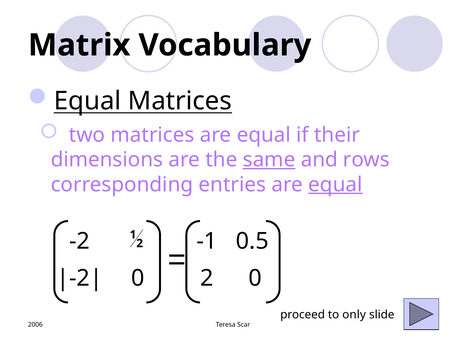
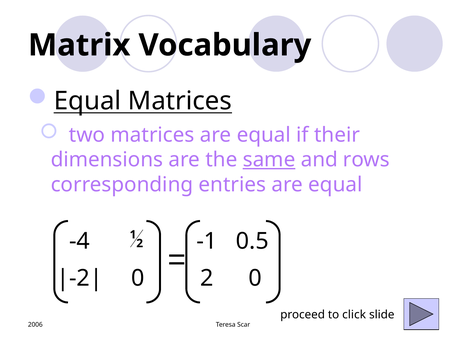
equal underline: present -> none (335, 185)
-2: -2 -> -4 (80, 241)
only: only -> click (354, 315)
